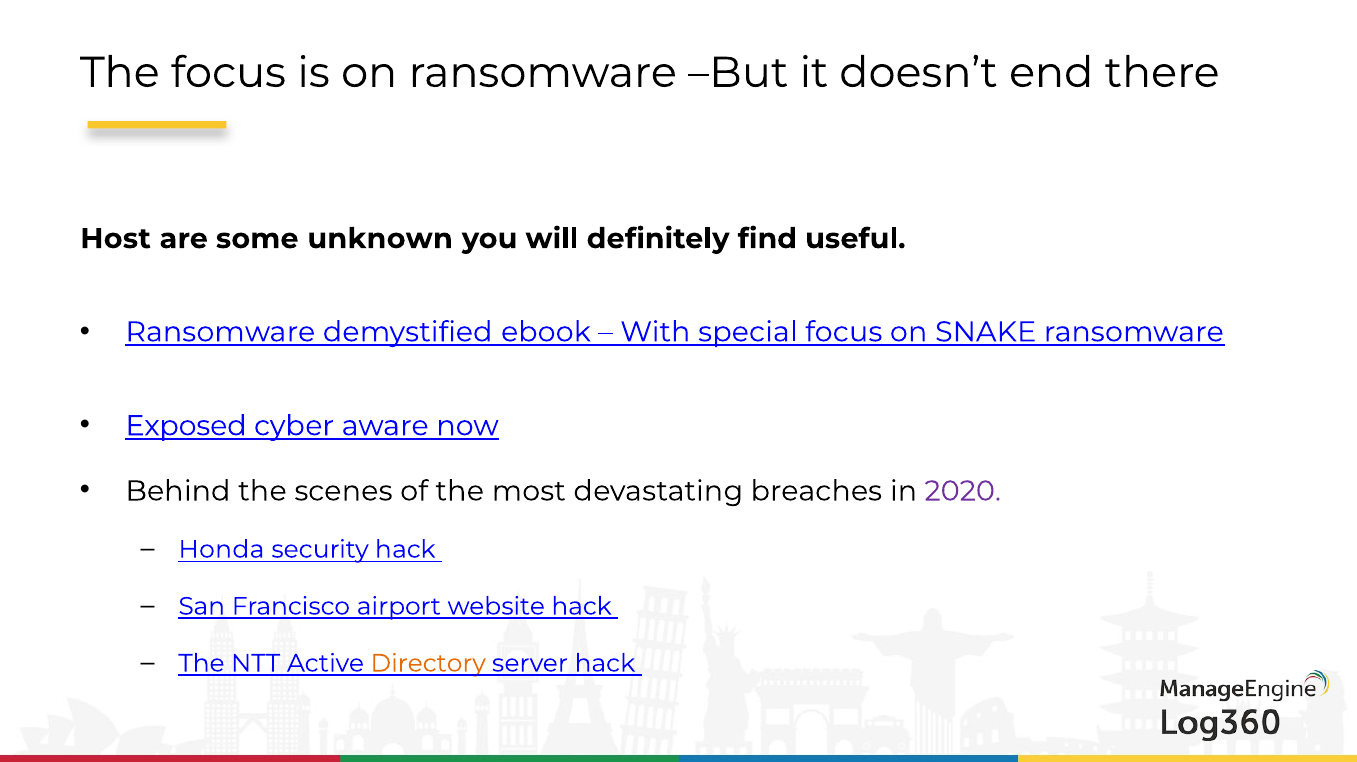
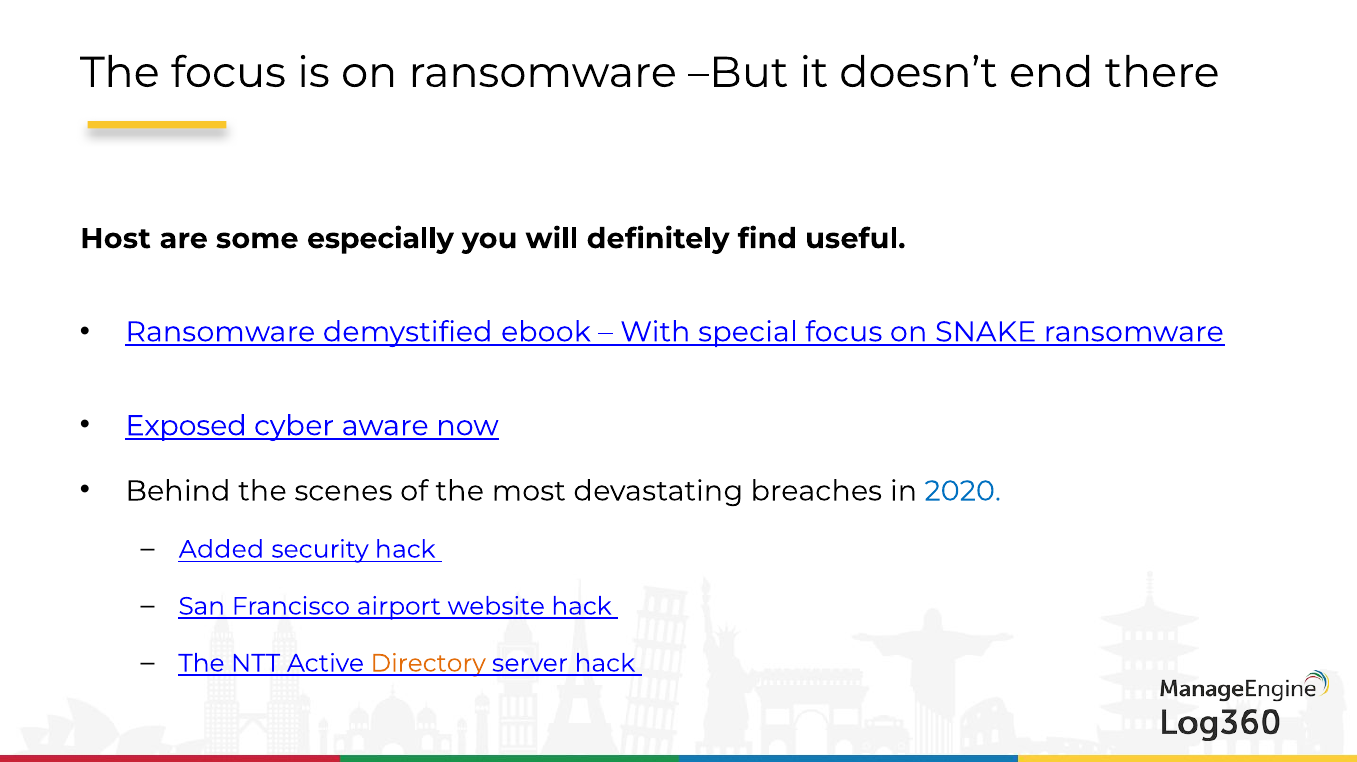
unknown: unknown -> especially (380, 239)
2020 colour: purple -> blue (963, 491)
Honda: Honda -> Added (221, 550)
